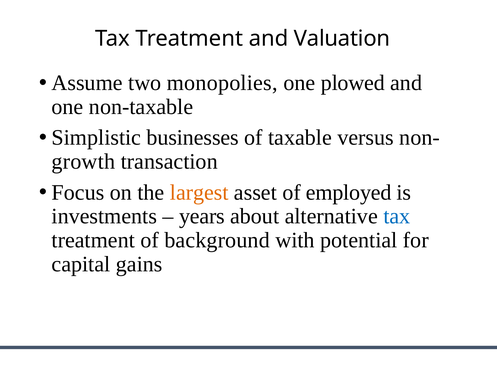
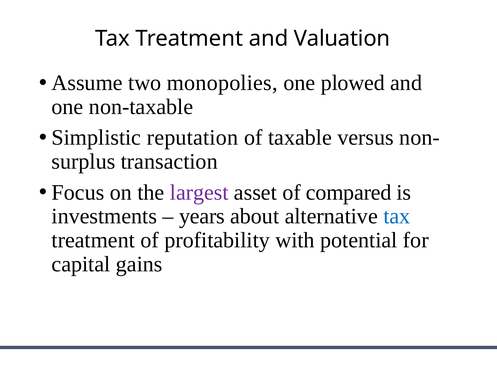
businesses: businesses -> reputation (193, 138)
growth: growth -> surplus (83, 161)
largest colour: orange -> purple (199, 192)
employed: employed -> compared (349, 192)
background: background -> profitability (217, 240)
